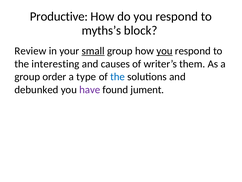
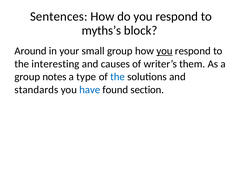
Productive: Productive -> Sentences (59, 16)
Review: Review -> Around (31, 51)
small underline: present -> none (93, 51)
order: order -> notes (54, 77)
debunked: debunked -> standards (36, 89)
have colour: purple -> blue (90, 89)
jument: jument -> section (147, 89)
